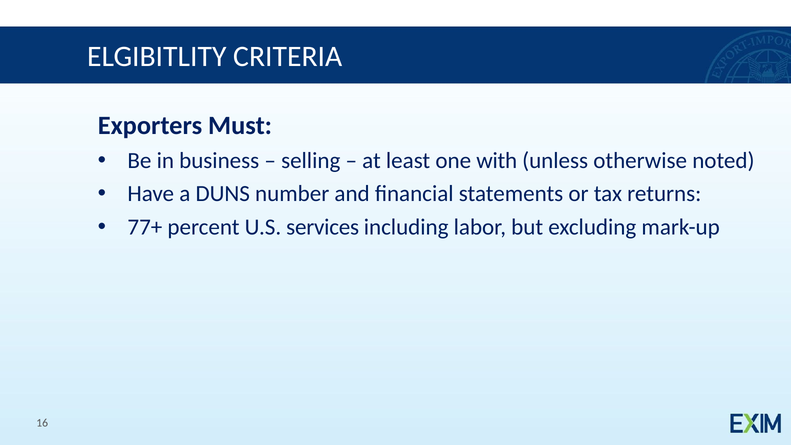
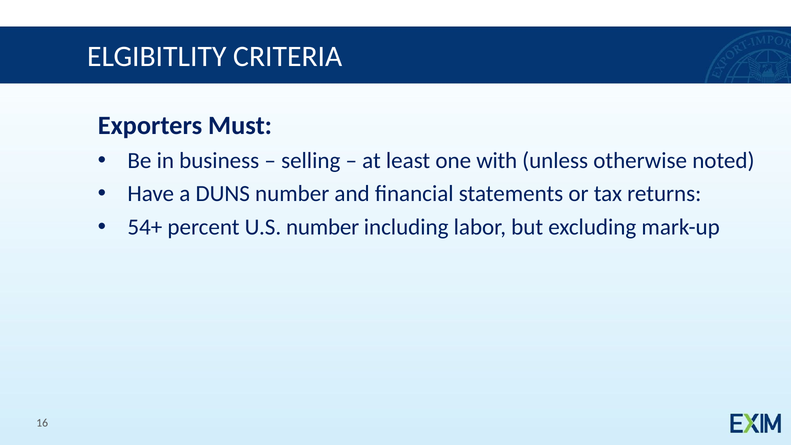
77+: 77+ -> 54+ (145, 227)
U.S services: services -> number (323, 227)
